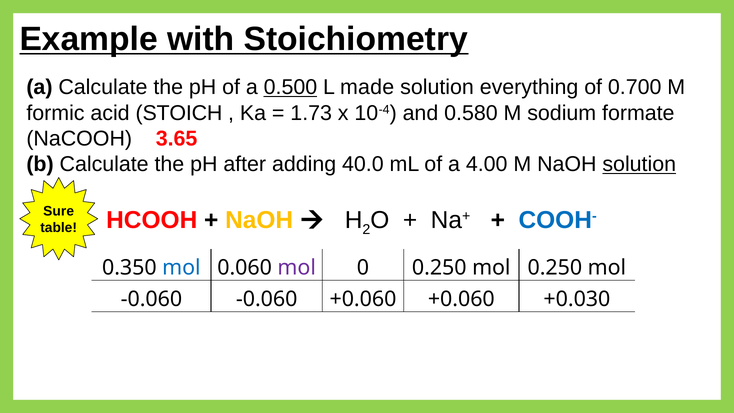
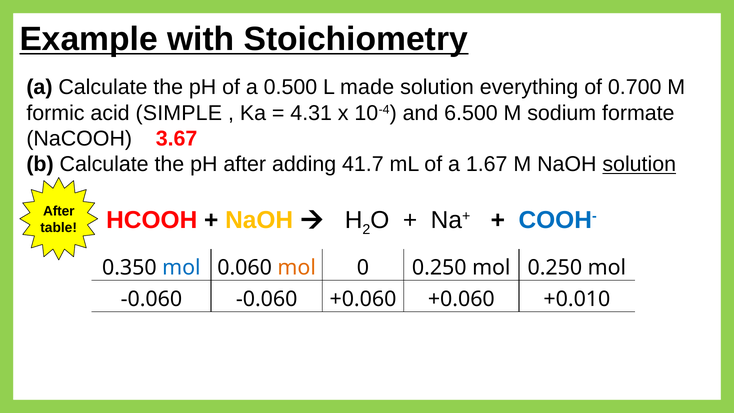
0.500 underline: present -> none (290, 87)
STOICH: STOICH -> SIMPLE (179, 113)
1.73: 1.73 -> 4.31 (311, 113)
0.580: 0.580 -> 6.500 (471, 113)
3.65: 3.65 -> 3.67 (177, 139)
40.0: 40.0 -> 41.7 (363, 164)
4.00: 4.00 -> 1.67 (487, 164)
Sure: Sure -> After (59, 211)
mol colour: purple -> orange (297, 268)
+0.030: +0.030 -> +0.010 (577, 299)
